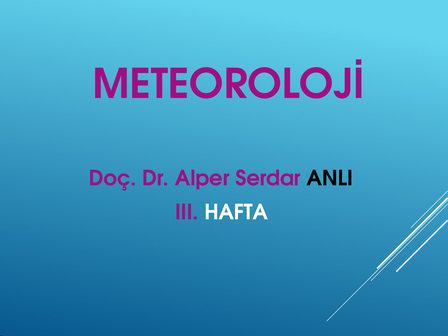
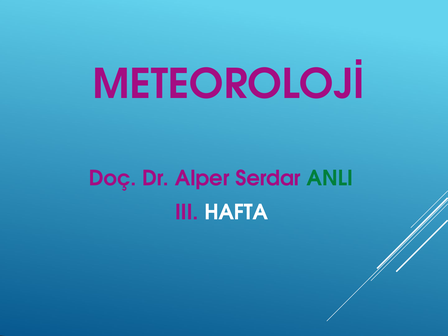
ANLI colour: black -> green (330, 178)
